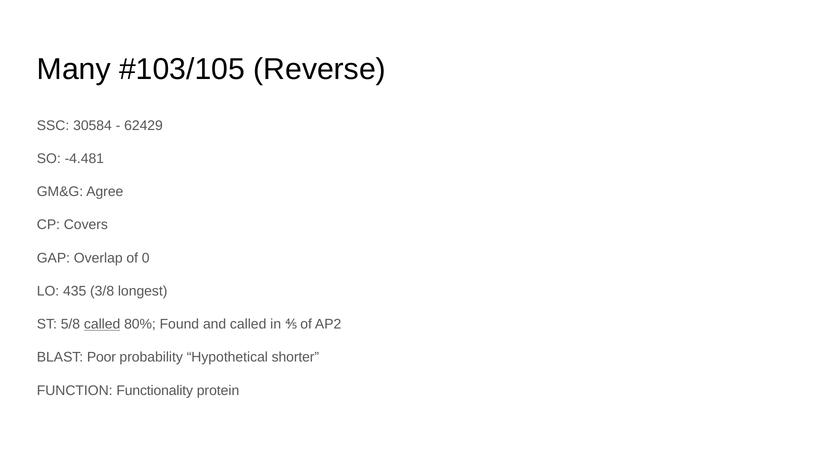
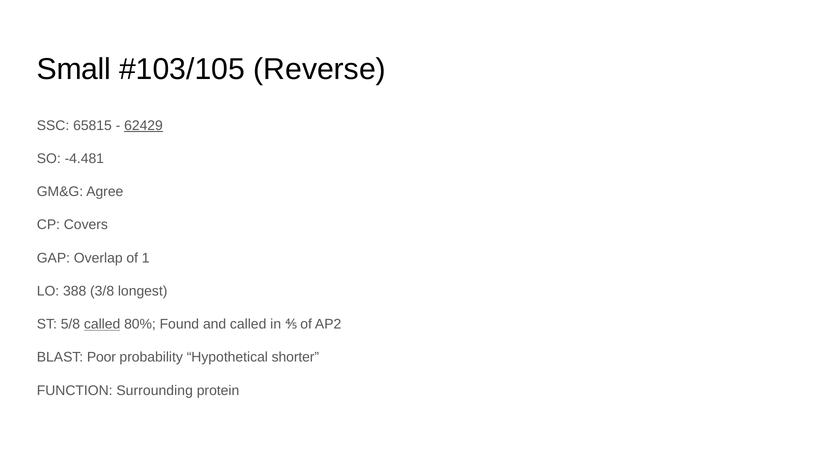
Many: Many -> Small (74, 69)
30584: 30584 -> 65815 (92, 126)
62429 underline: none -> present (144, 126)
0: 0 -> 1 (146, 258)
435: 435 -> 388 (75, 291)
Functionality: Functionality -> Surrounding (155, 391)
